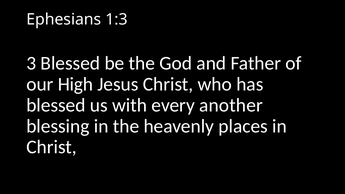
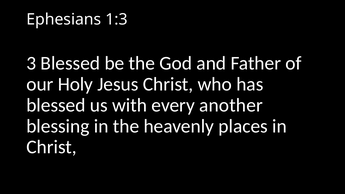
High: High -> Holy (75, 84)
